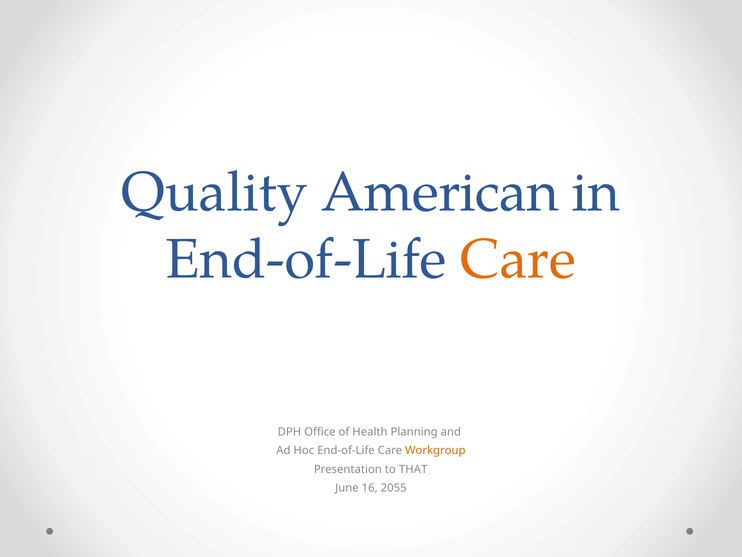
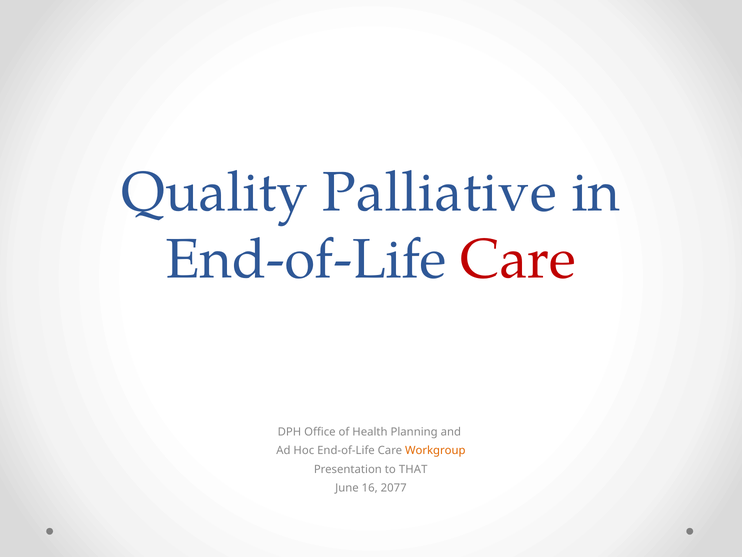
American: American -> Palliative (440, 192)
Care colour: orange -> red (518, 259)
2055: 2055 -> 2077 (394, 487)
